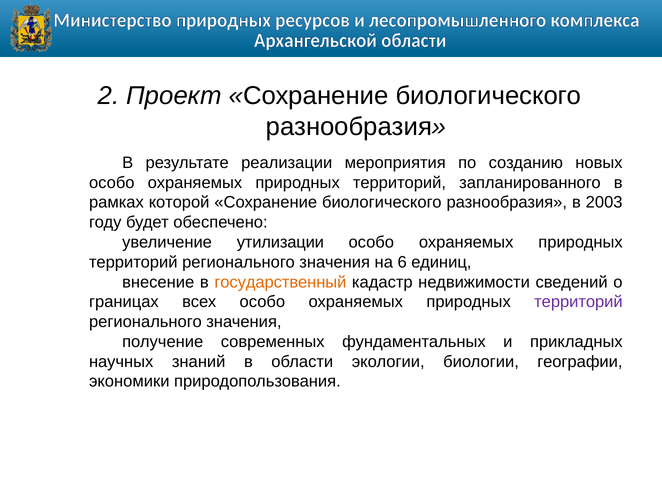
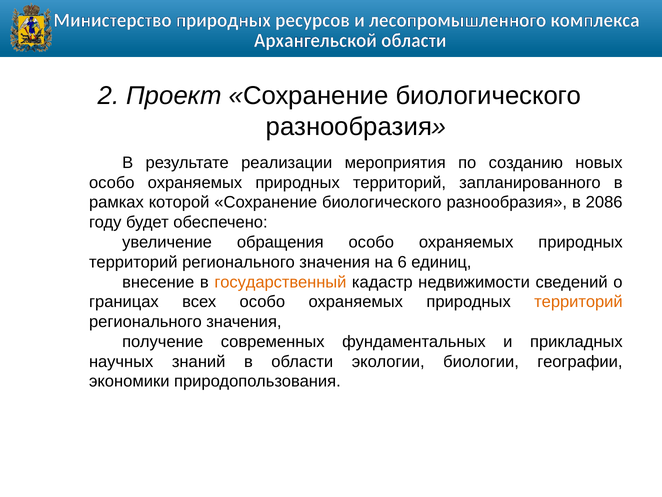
2003: 2003 -> 2086 (604, 202)
утилизации: утилизации -> обращения (280, 242)
территорий colour: purple -> orange (578, 302)
